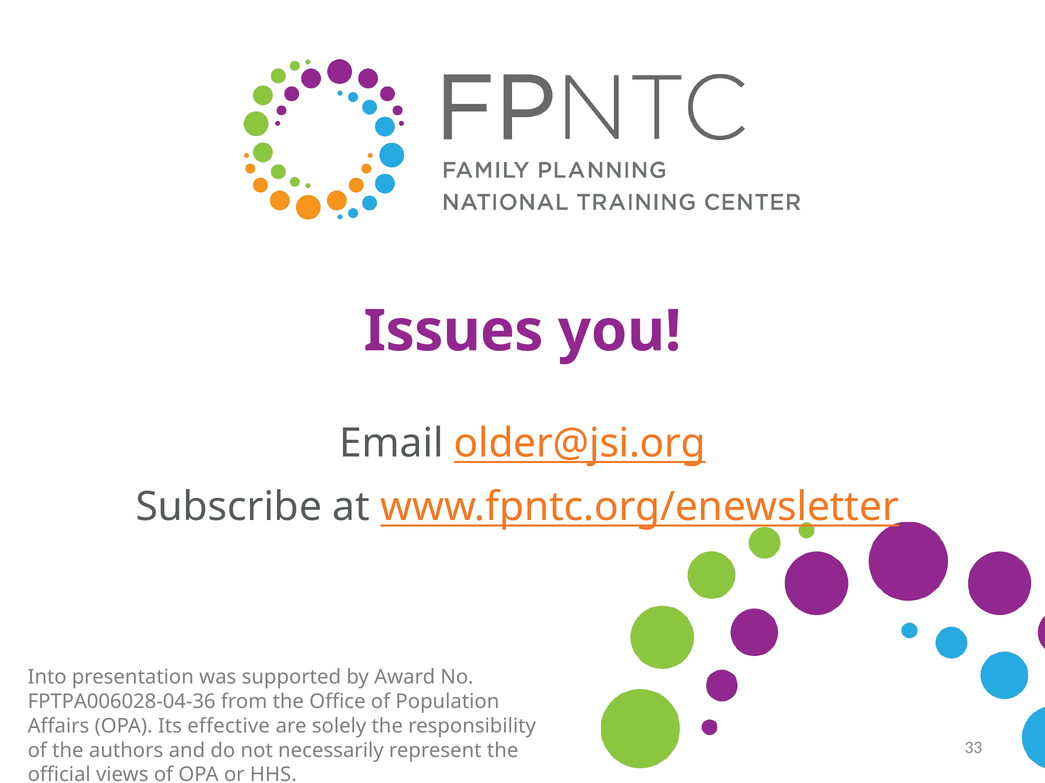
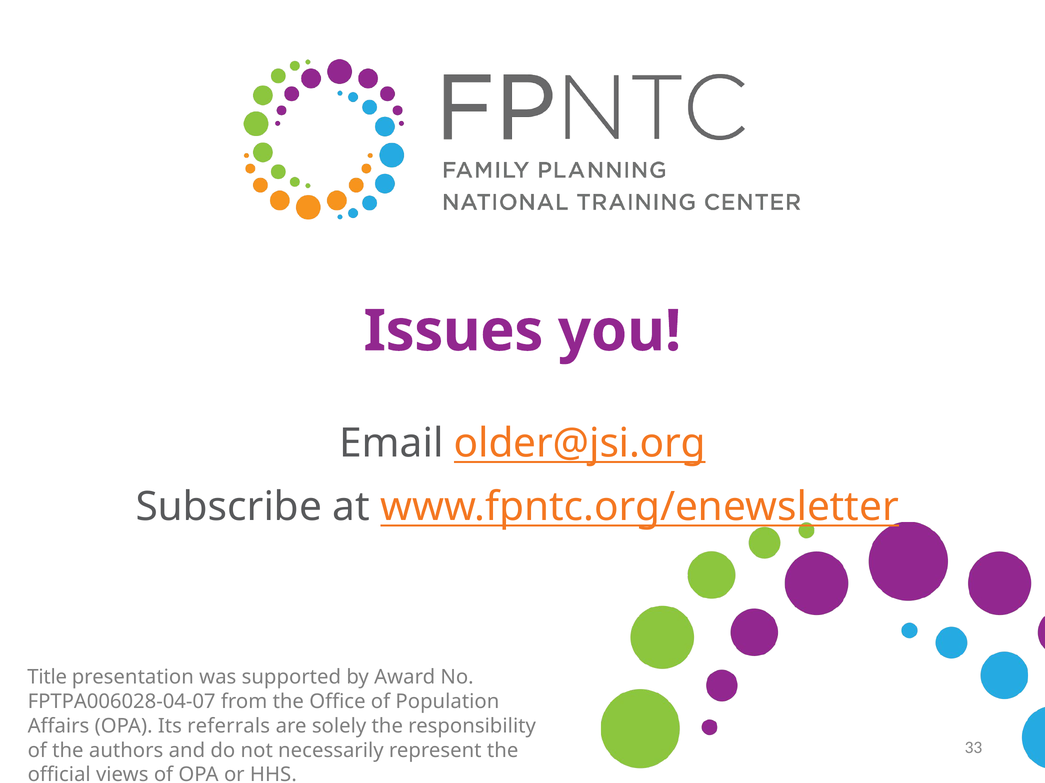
Into: Into -> Title (47, 678)
FPTPA006028-04-36: FPTPA006028-04-36 -> FPTPA006028-04-07 (122, 702)
effective: effective -> referrals (229, 727)
